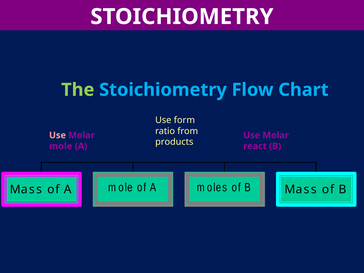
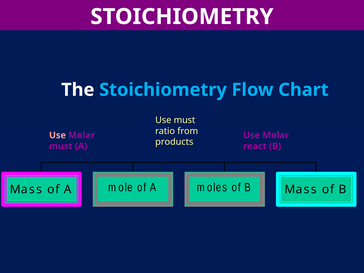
The colour: light green -> white (78, 90)
Use form: form -> must (184, 120)
mole: mole -> must (61, 146)
